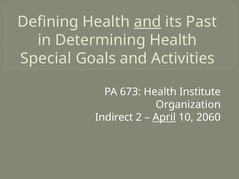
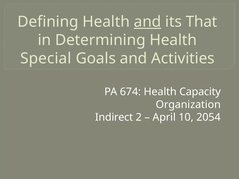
Past: Past -> That (202, 22)
673: 673 -> 674 (130, 92)
Institute: Institute -> Capacity (200, 92)
April underline: present -> none (164, 117)
2060: 2060 -> 2054 (208, 117)
